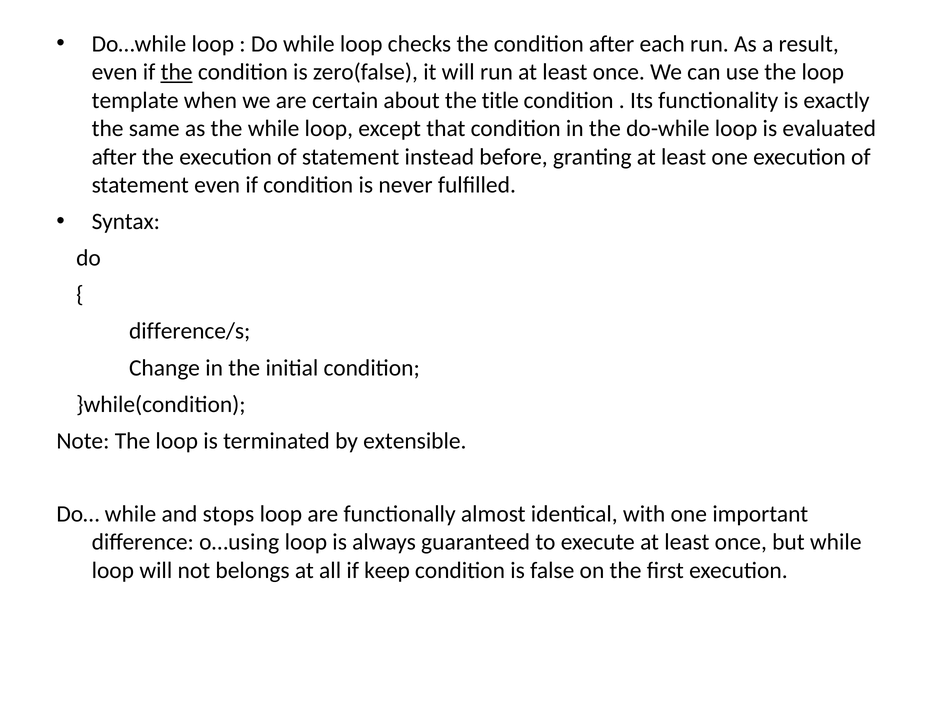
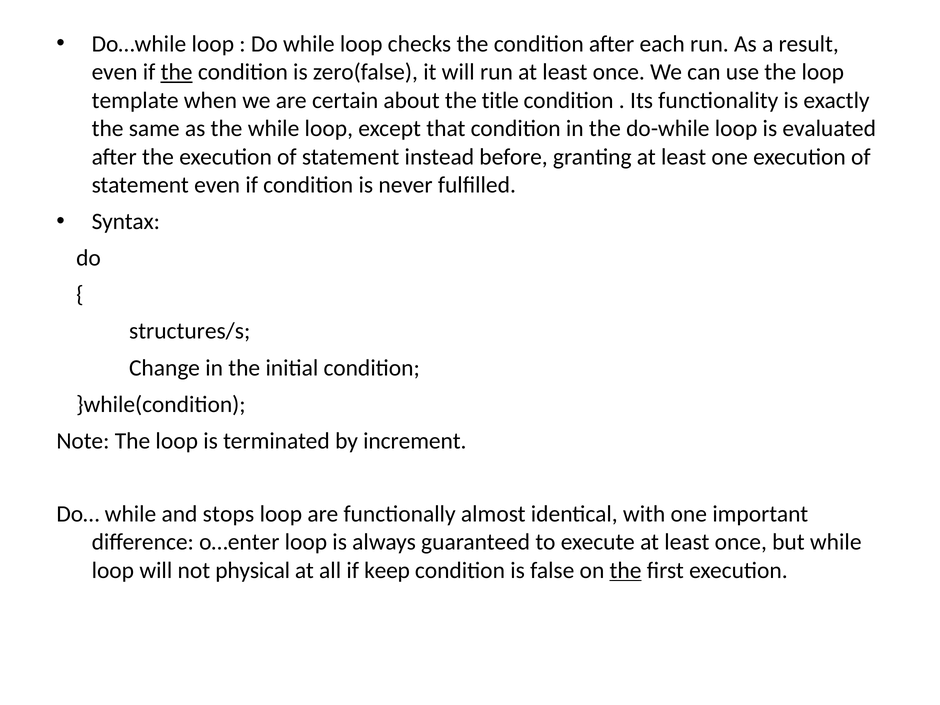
difference/s: difference/s -> structures/s (190, 331)
extensible: extensible -> increment (415, 441)
o…using: o…using -> o…enter (239, 542)
belongs: belongs -> physical (253, 570)
the underline: none -> present (626, 570)
